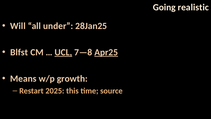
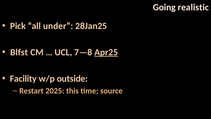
Will: Will -> Pick (18, 26)
UCL underline: present -> none (63, 52)
Means: Means -> Facility (23, 78)
growth: growth -> outside (72, 78)
